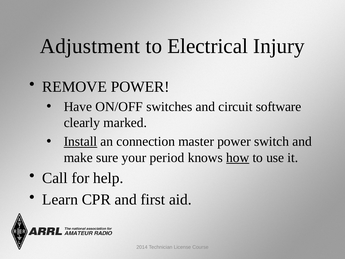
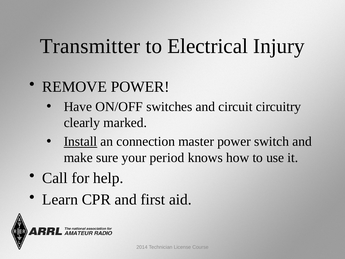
Adjustment: Adjustment -> Transmitter (90, 46)
software: software -> circuitry (279, 107)
how underline: present -> none (238, 158)
